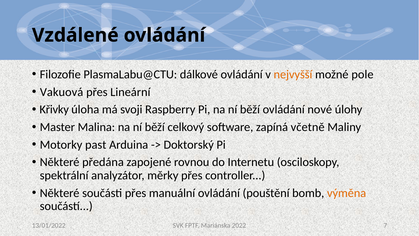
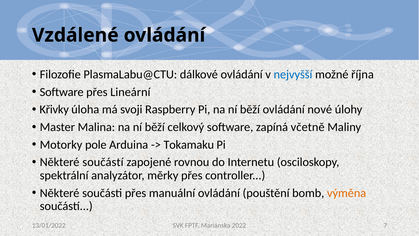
nejvyšší colour: orange -> blue (293, 74)
pole: pole -> října (363, 74)
Vakuová: Vakuová -> Software (62, 92)
past: past -> pole (96, 144)
Doktorský: Doktorský -> Tokamaku (189, 144)
Některé předána: předána -> součástí (103, 162)
